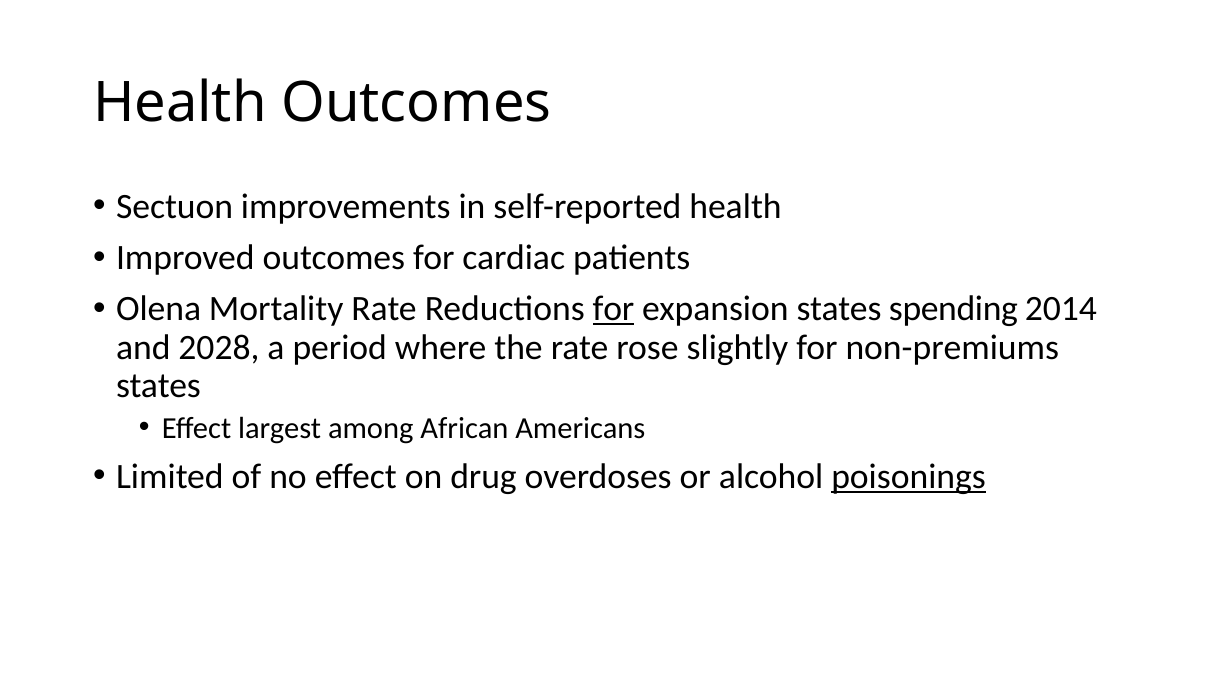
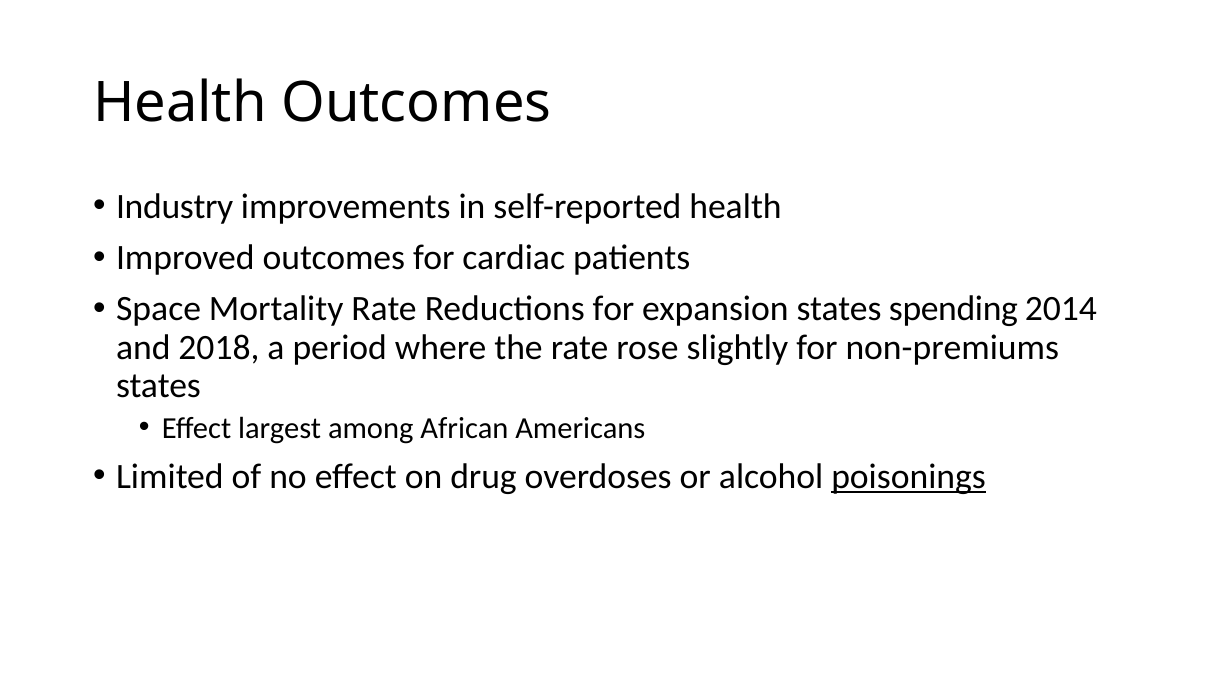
Sectuon: Sectuon -> Industry (175, 207)
Olena: Olena -> Space (159, 309)
for underline: present -> none (613, 309)
2028: 2028 -> 2018 (219, 348)
